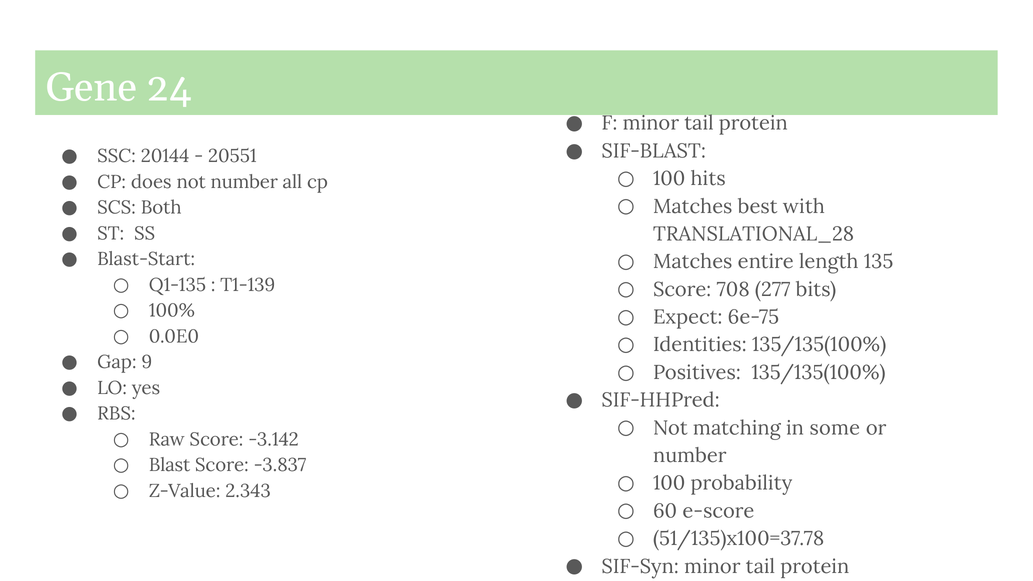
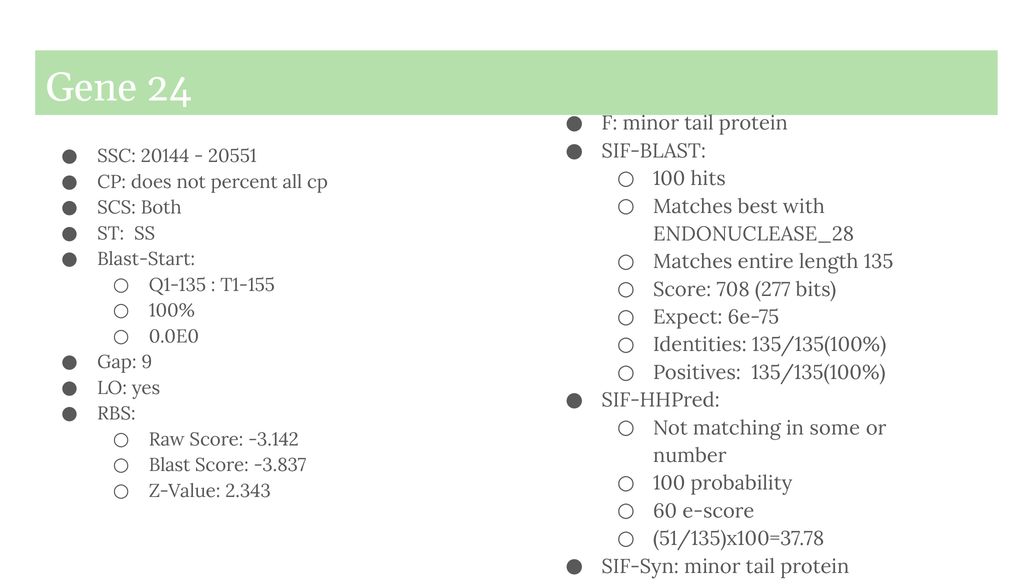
not number: number -> percent (244, 182)
TRANSLATIONAL_28: TRANSLATIONAL_28 -> ENDONUCLEASE_28 (754, 234)
T1-139: T1-139 -> T1-155 (248, 285)
